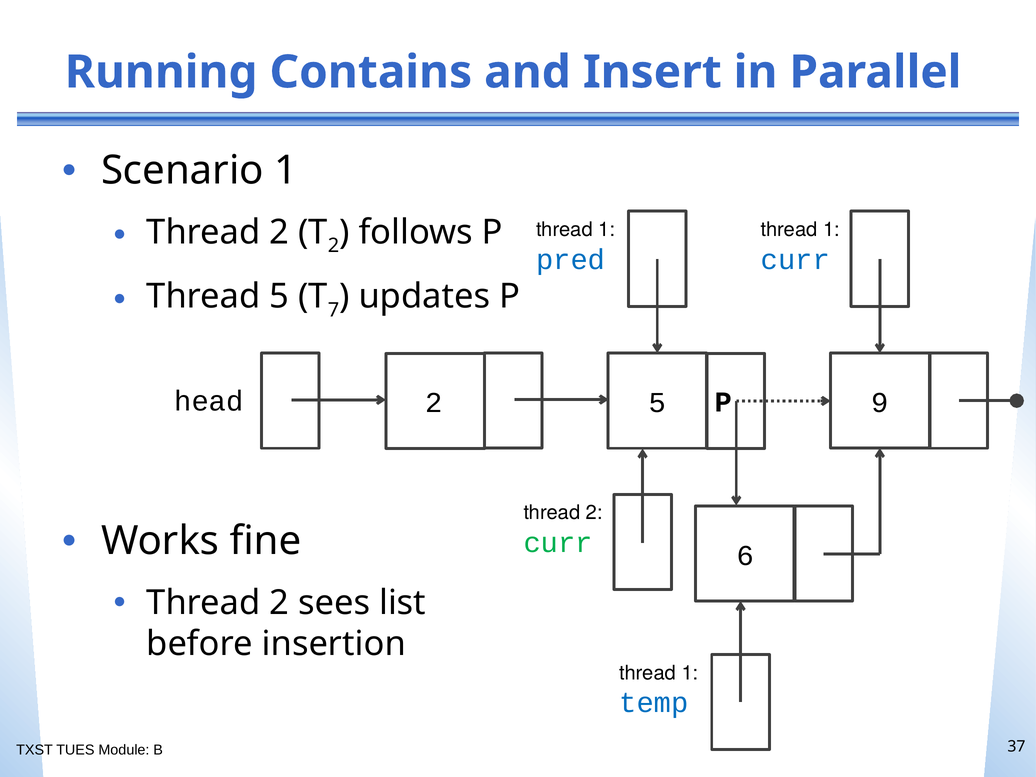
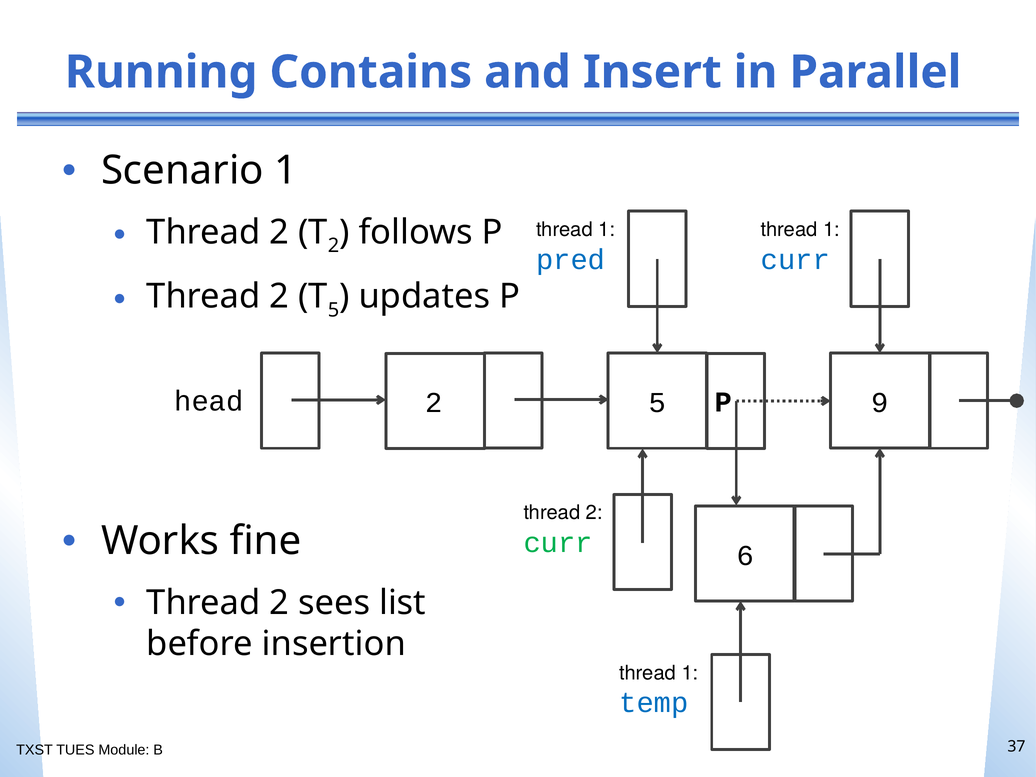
5: 5 -> 2 (279, 297)
7: 7 -> 5 (334, 310)
